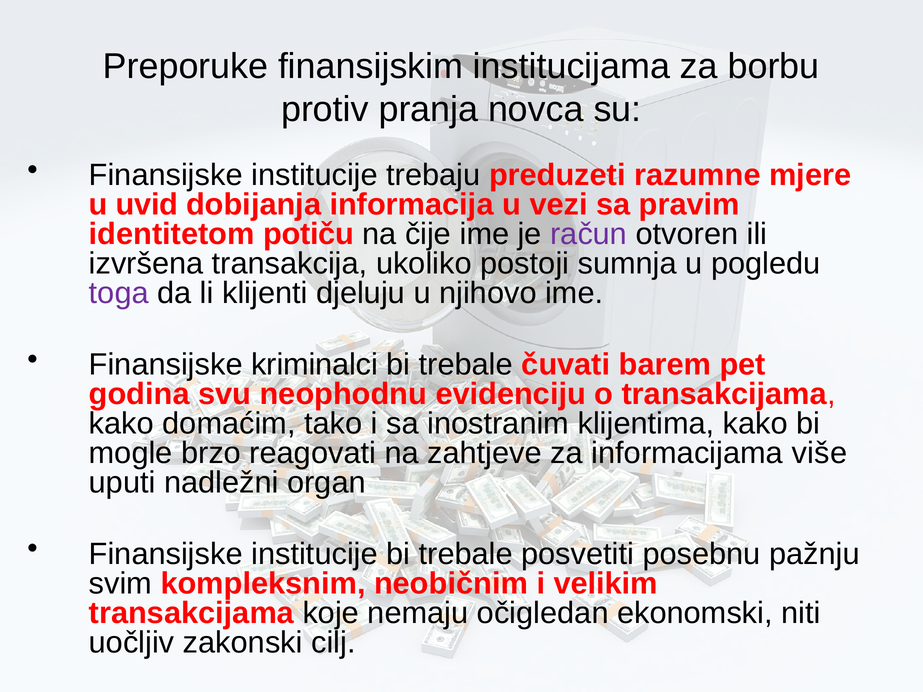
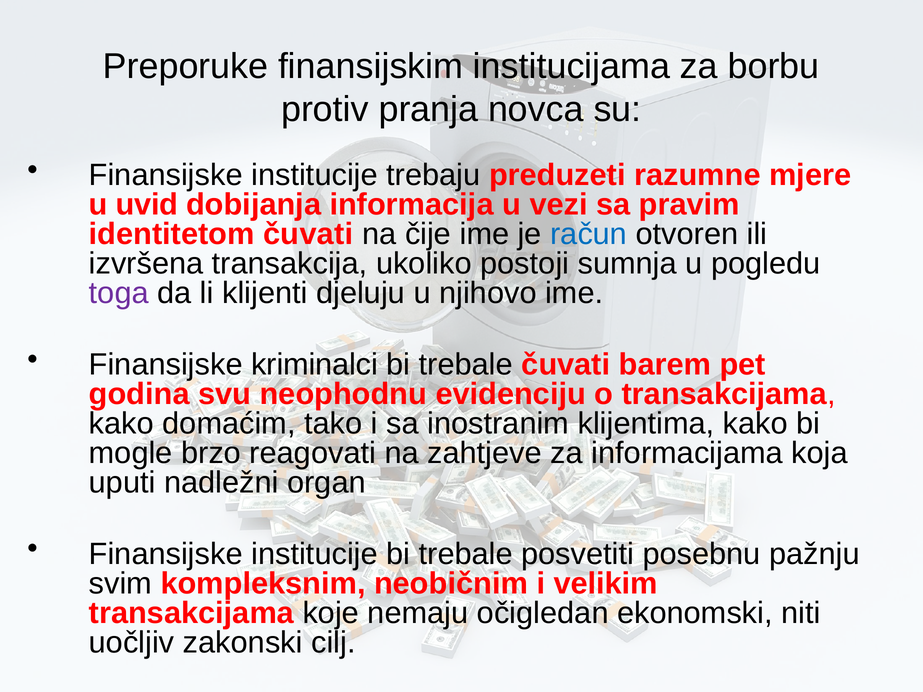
identitetom potiču: potiču -> čuvati (308, 234)
račun colour: purple -> blue (589, 234)
više: više -> koja (820, 453)
